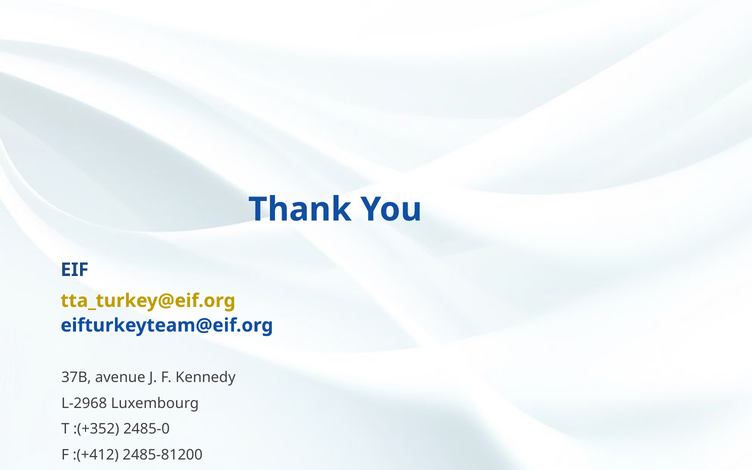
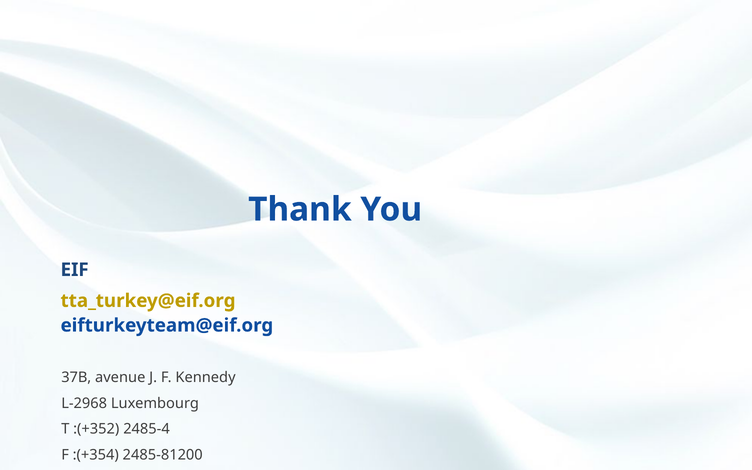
2485-0: 2485-0 -> 2485-4 (147, 429)
:(+412: :(+412 -> :(+354 (96, 455)
